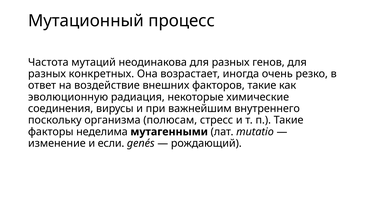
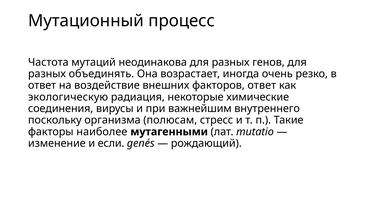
конкретных: конкретных -> объединять (101, 74)
факторов такие: такие -> ответ (262, 85)
эволюционную: эволюционную -> экологическую (68, 97)
неделима: неделима -> наиболее (102, 132)
